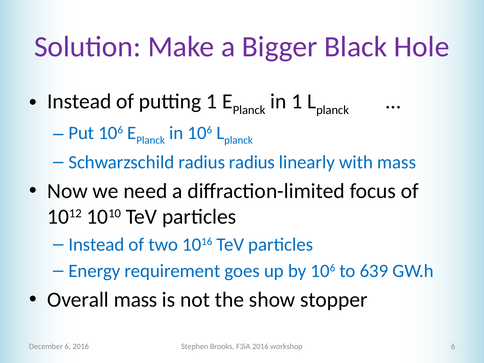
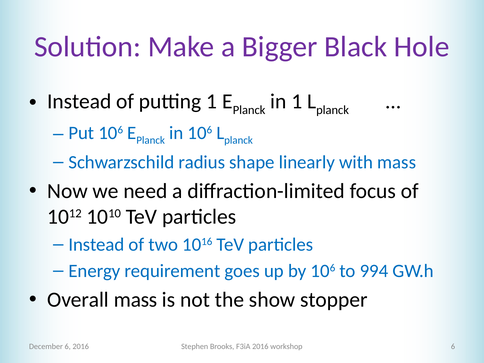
radius radius: radius -> shape (252, 162)
639: 639 -> 994 (374, 271)
